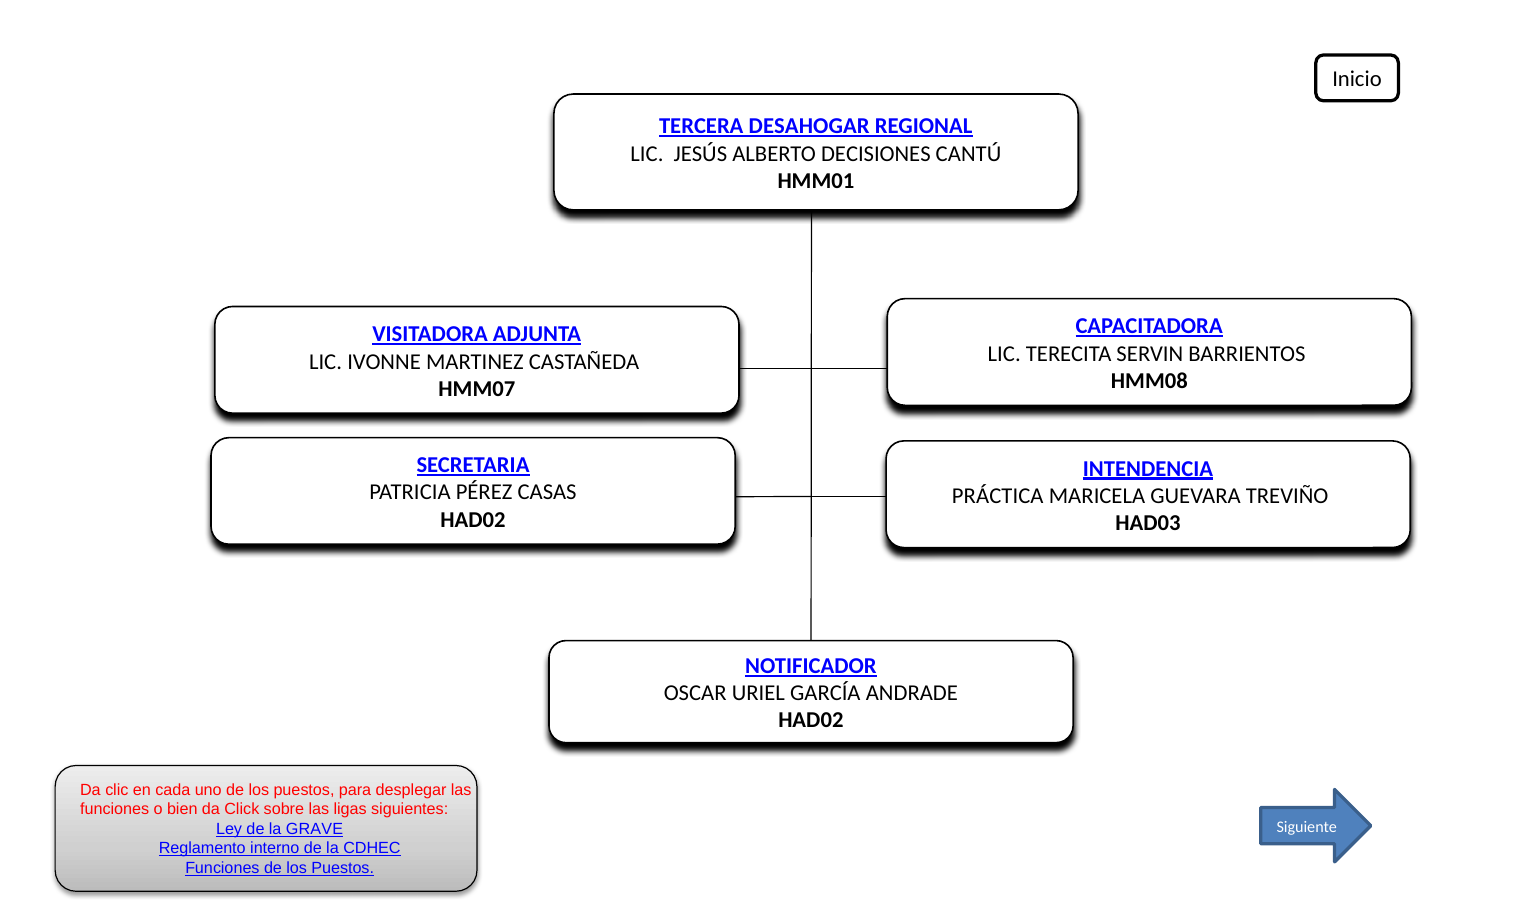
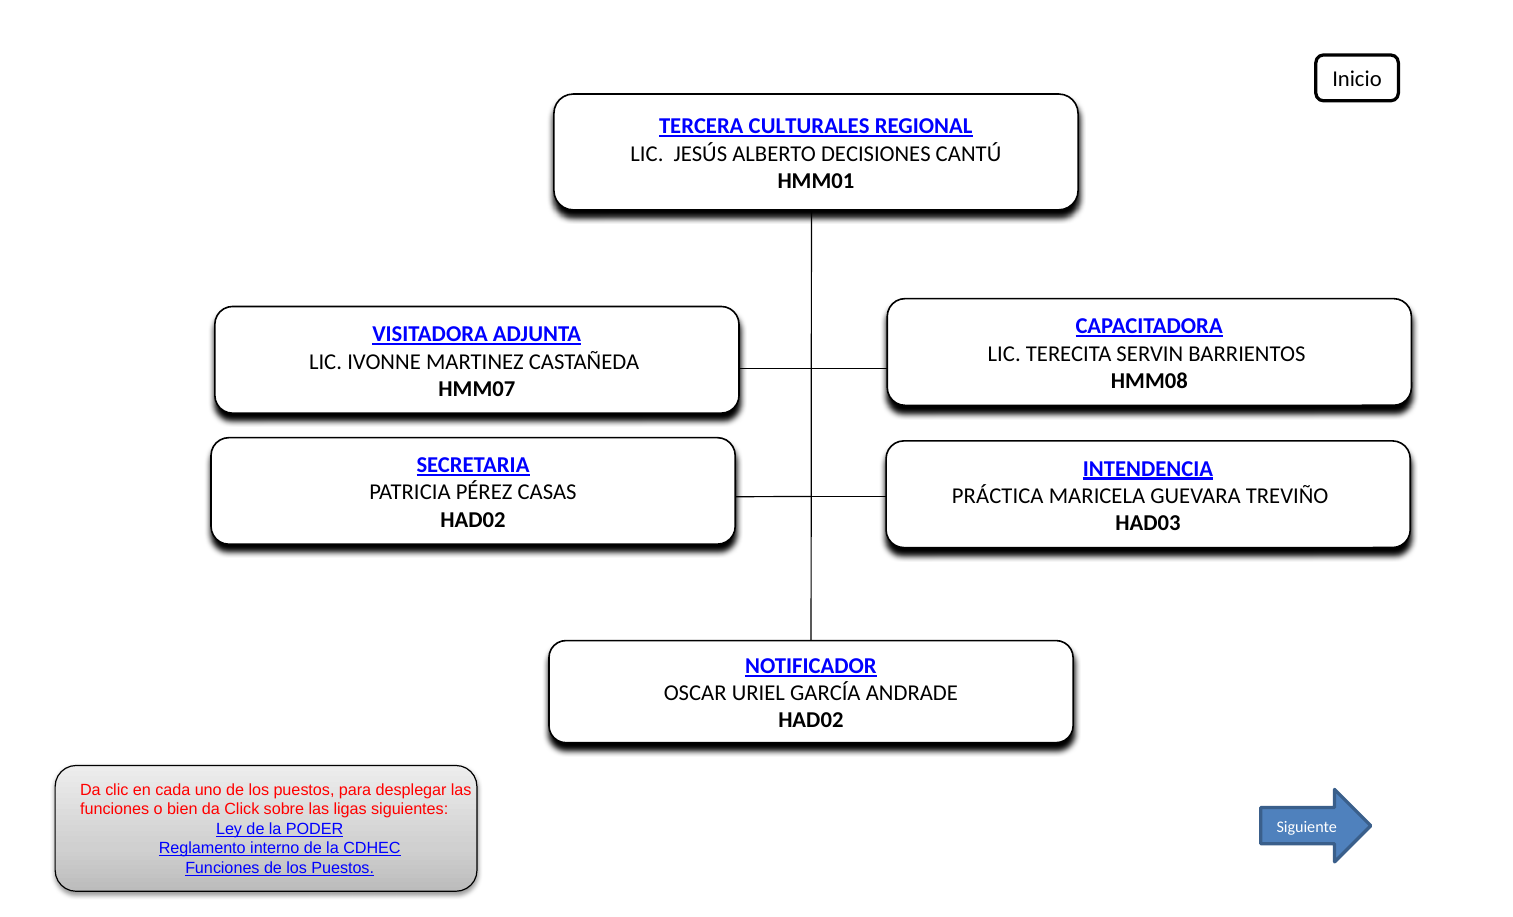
DESAHOGAR: DESAHOGAR -> CULTURALES (809, 126)
GRAVE: GRAVE -> PODER (315, 829)
